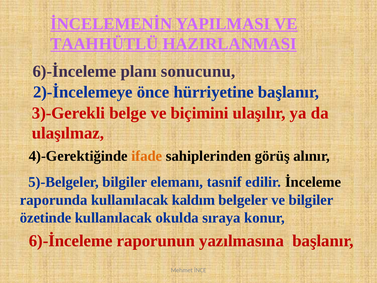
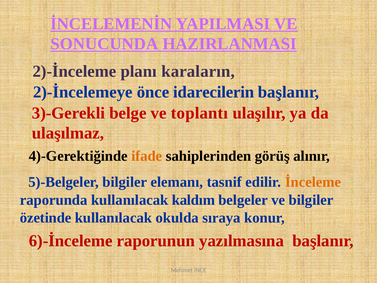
TAAHHÜTLÜ: TAAHHÜTLÜ -> SONUCUNDA (104, 44)
6)-İnceleme: 6)-İnceleme -> 2)-İnceleme (74, 71)
sonucunu: sonucunu -> karaların (198, 71)
hürriyetine: hürriyetine -> idarecilerin (214, 92)
biçimini: biçimini -> toplantı (199, 113)
İnceleme colour: black -> orange (313, 182)
